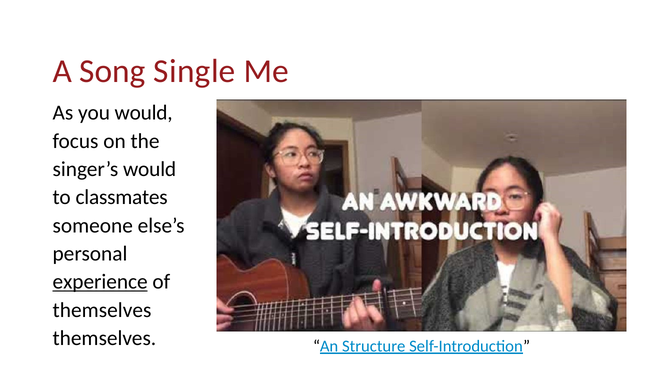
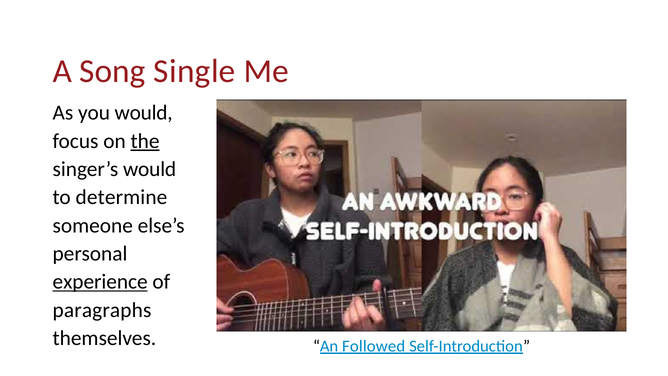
the underline: none -> present (145, 141)
classmates: classmates -> determine (121, 197)
themselves: themselves -> paragraphs (102, 310)
Structure: Structure -> Followed (374, 346)
